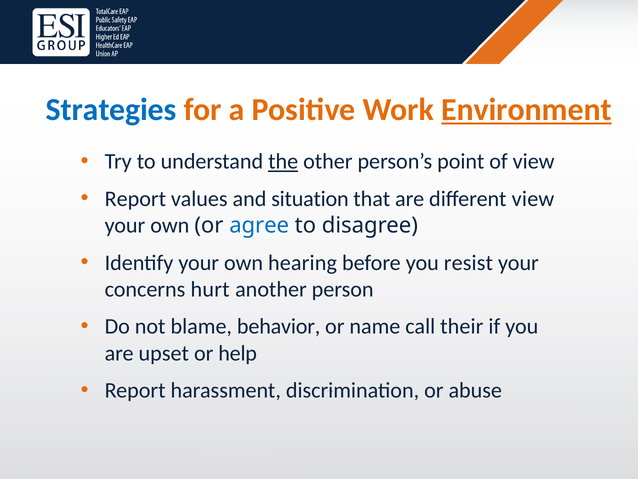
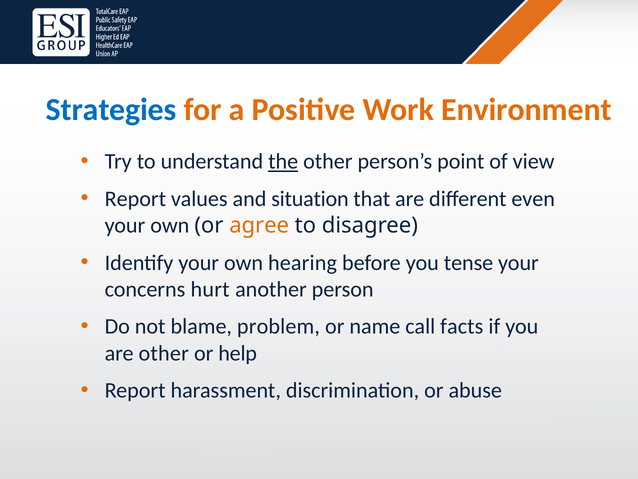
Environment underline: present -> none (526, 110)
different view: view -> even (533, 199)
agree colour: blue -> orange (259, 225)
resist: resist -> tense (469, 262)
behavior: behavior -> problem (278, 326)
their: their -> facts (462, 326)
are upset: upset -> other (164, 353)
